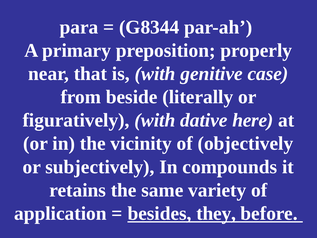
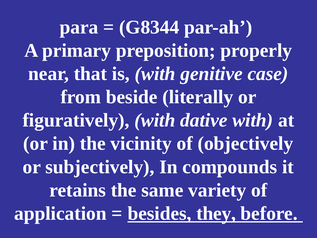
dative here: here -> with (253, 120)
